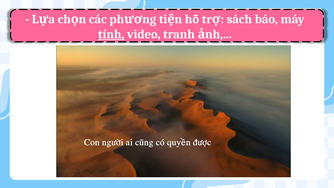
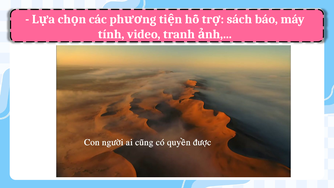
tính underline: present -> none (111, 34)
